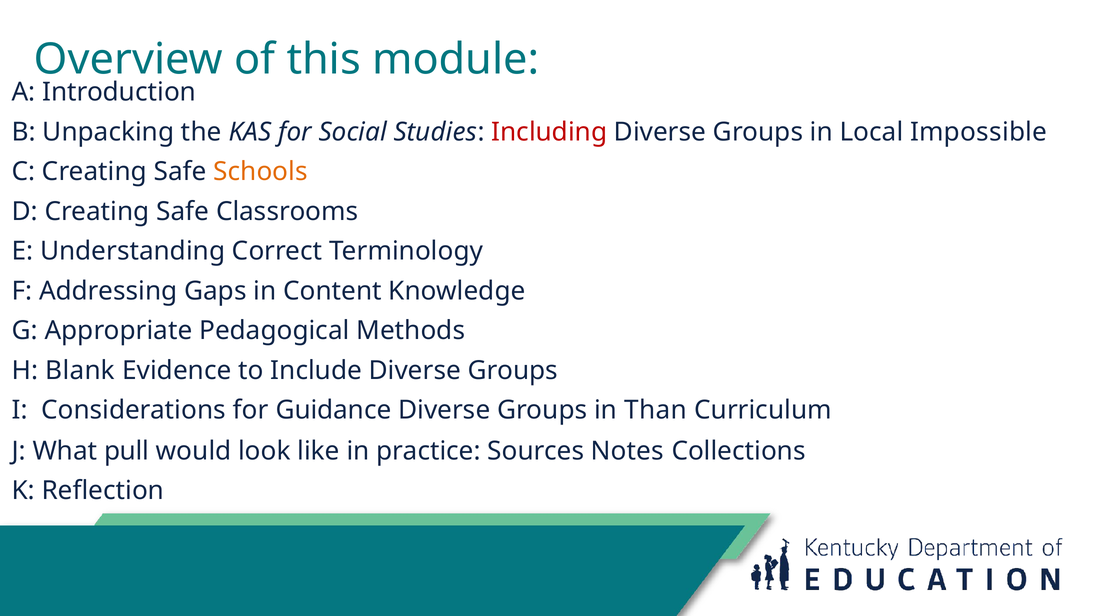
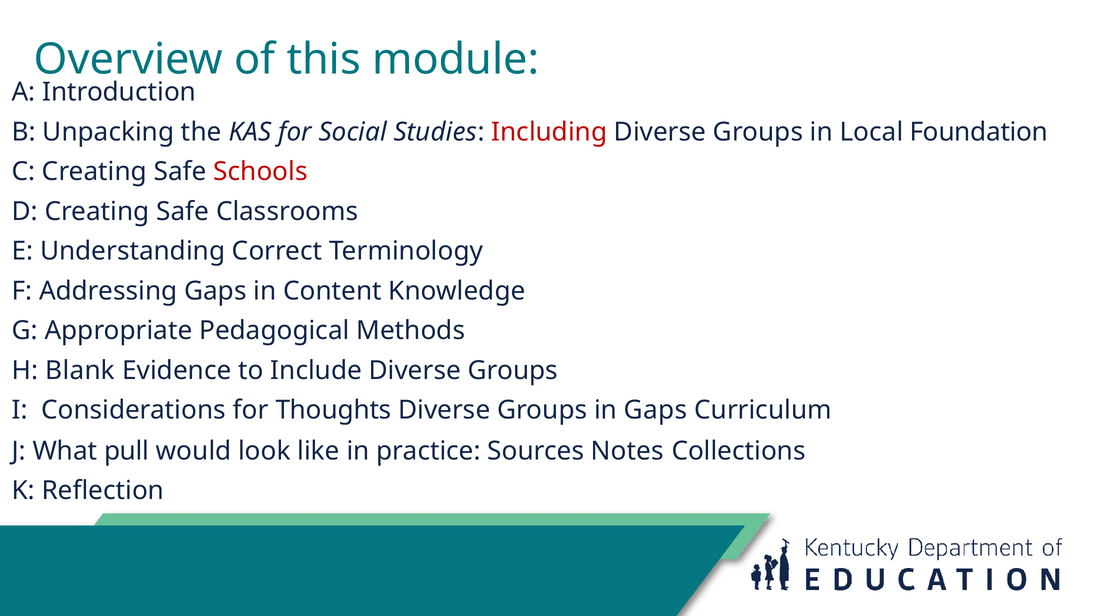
Impossible: Impossible -> Foundation (979, 132)
Schools colour: orange -> red (260, 172)
Guidance: Guidance -> Thoughts (334, 410)
in Than: Than -> Gaps (656, 410)
